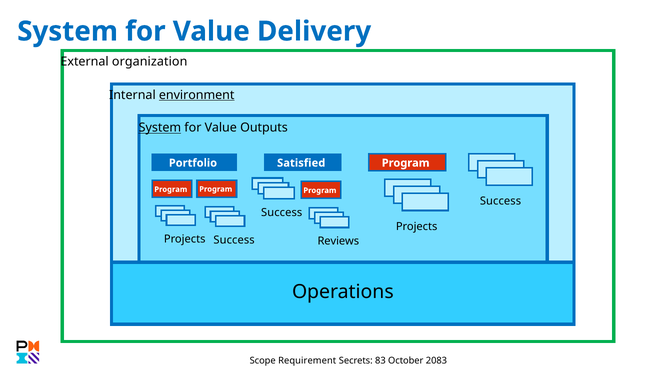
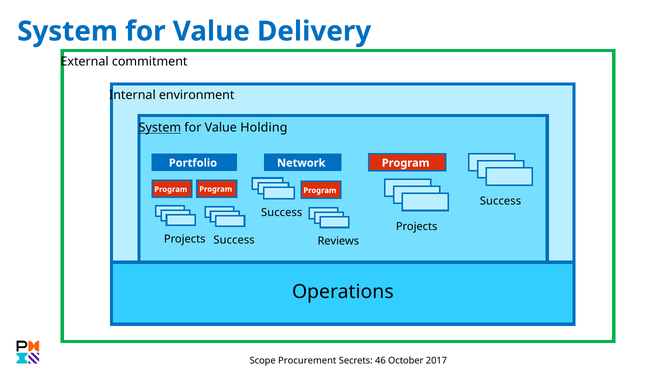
organization: organization -> commitment (150, 61)
environment underline: present -> none (197, 95)
Outputs: Outputs -> Holding (264, 128)
Satisfied: Satisfied -> Network (301, 163)
Requirement: Requirement -> Procurement (307, 361)
83: 83 -> 46 (380, 361)
2083: 2083 -> 2017 (436, 361)
